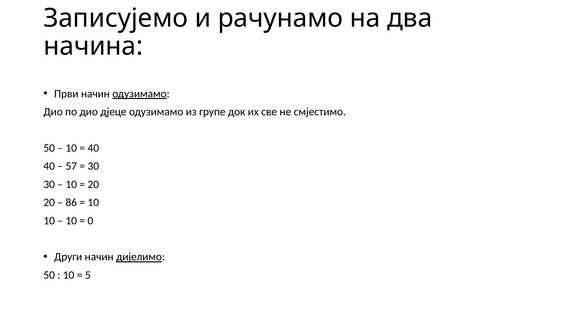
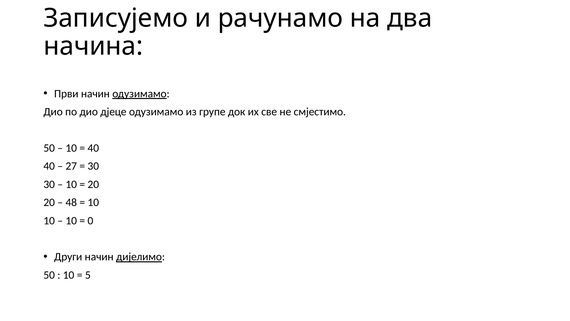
57: 57 -> 27 (71, 166)
86: 86 -> 48 (71, 202)
